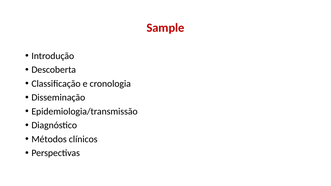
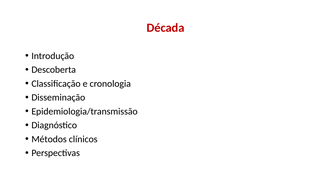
Sample: Sample -> Década (165, 28)
